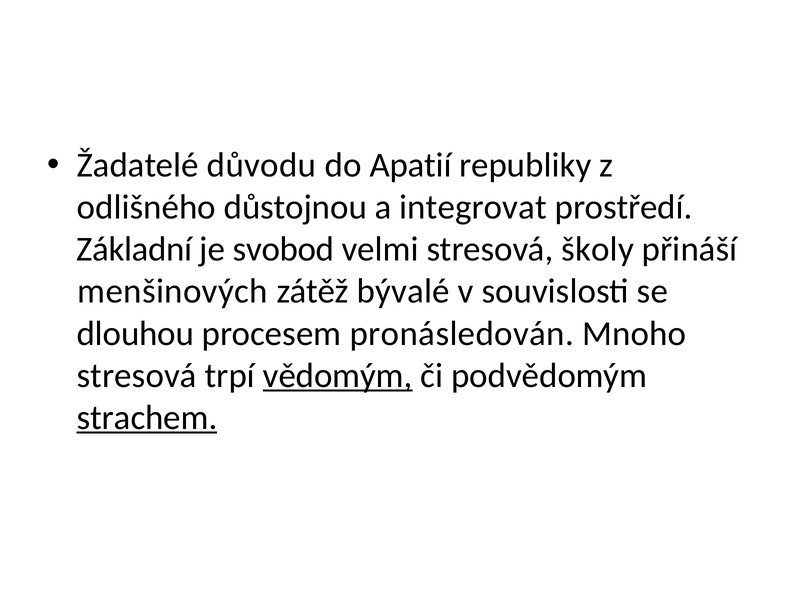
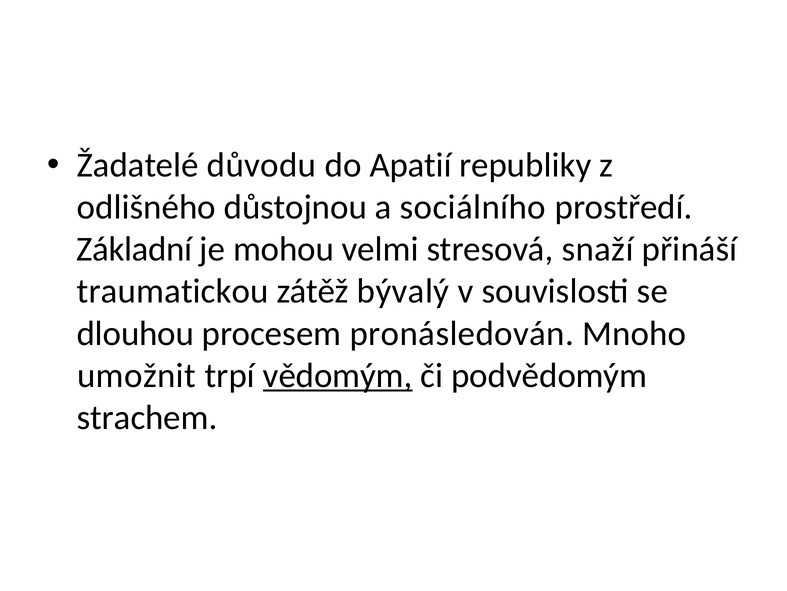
integrovat: integrovat -> sociálního (473, 207)
svobod: svobod -> mohou (283, 249)
školy: školy -> snaží (598, 249)
menšinových: menšinových -> traumatickou (173, 291)
bývalé: bývalé -> bývalý (403, 291)
stresová: stresová -> umožnit (137, 375)
strachem underline: present -> none (147, 417)
